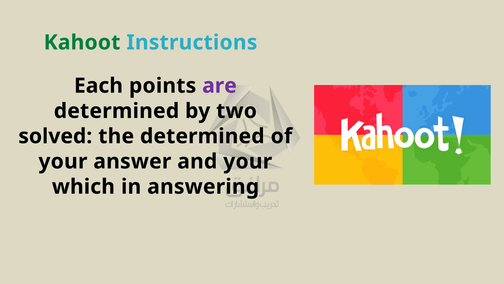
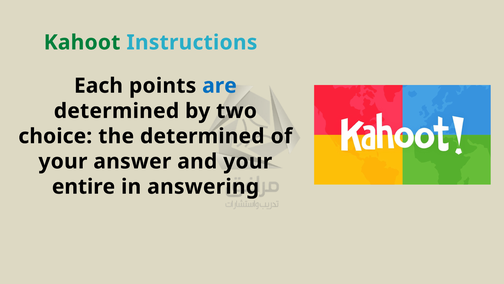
are colour: purple -> blue (219, 86)
solved: solved -> choice (55, 136)
which: which -> entire (83, 186)
